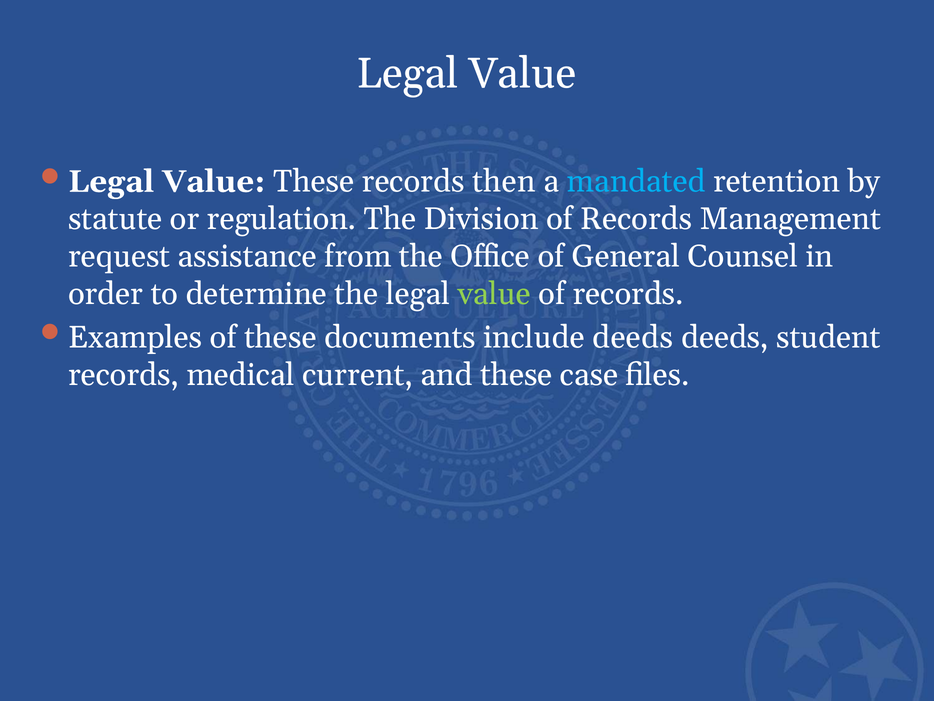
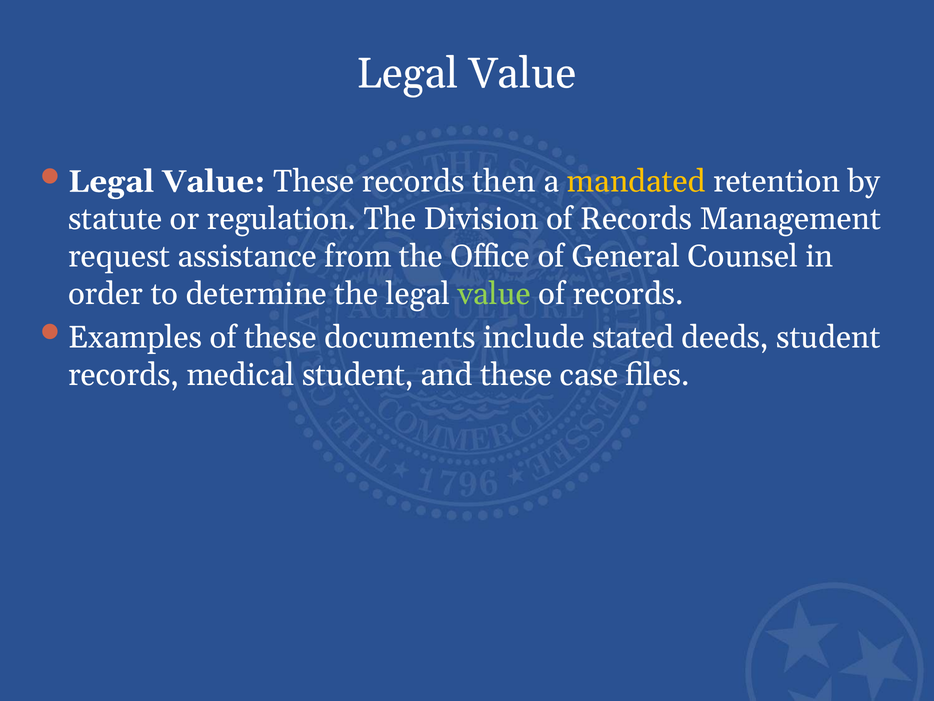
mandated colour: light blue -> yellow (636, 181)
include deeds: deeds -> stated (633, 337)
medical current: current -> student (358, 374)
